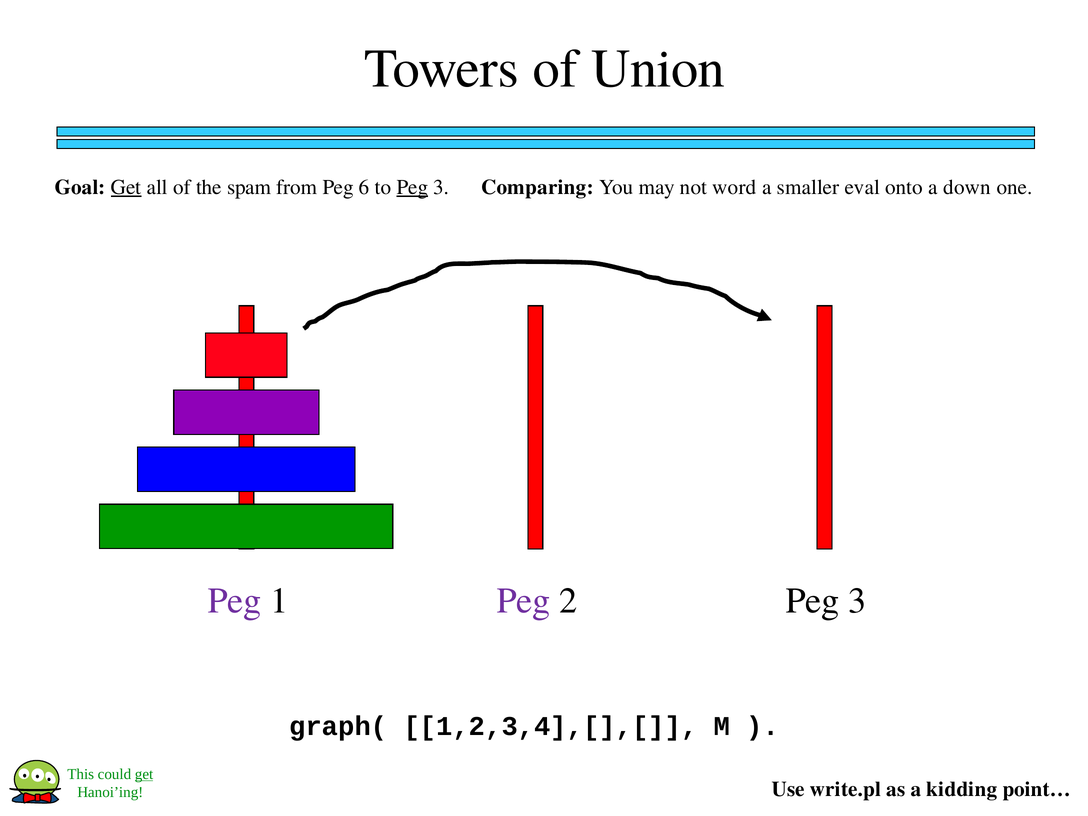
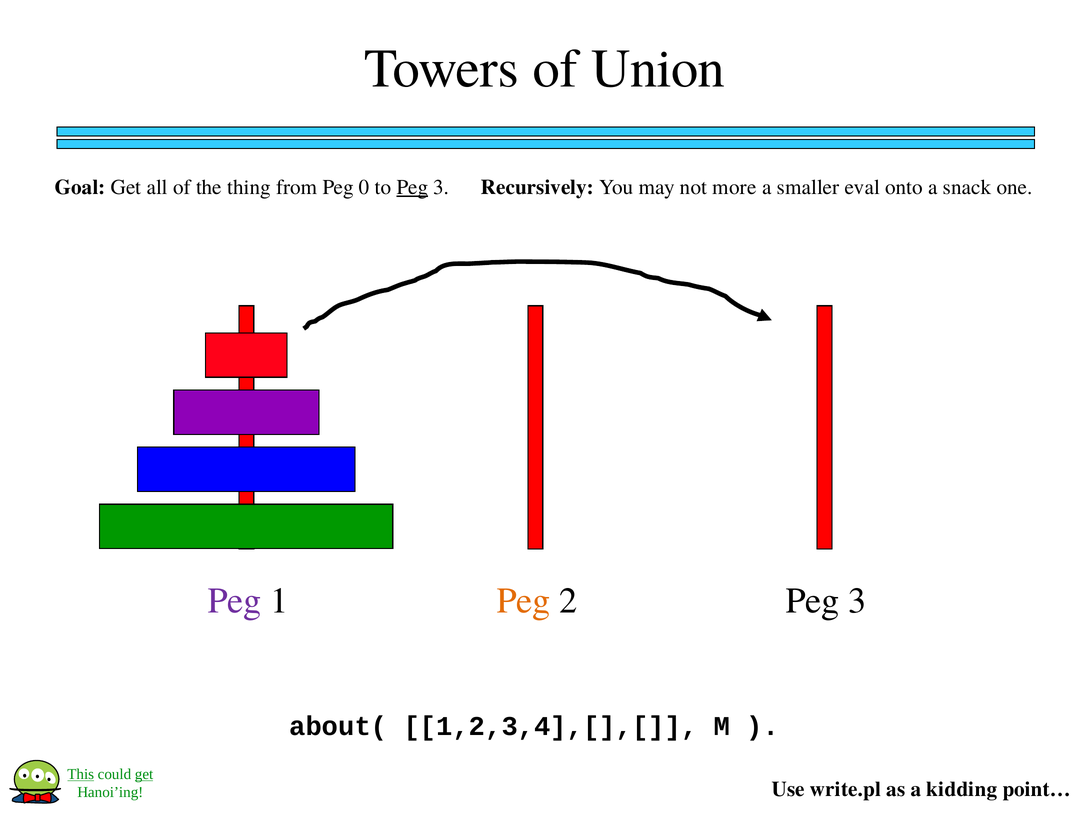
Get underline: present -> none (126, 187)
spam: spam -> thing (249, 187)
6: 6 -> 0 (364, 187)
Comparing: Comparing -> Recursively (537, 187)
word: word -> more (735, 187)
down: down -> snack (967, 187)
Peg colour: purple -> orange (524, 601)
graph(: graph( -> about( (338, 726)
This underline: none -> present (81, 774)
